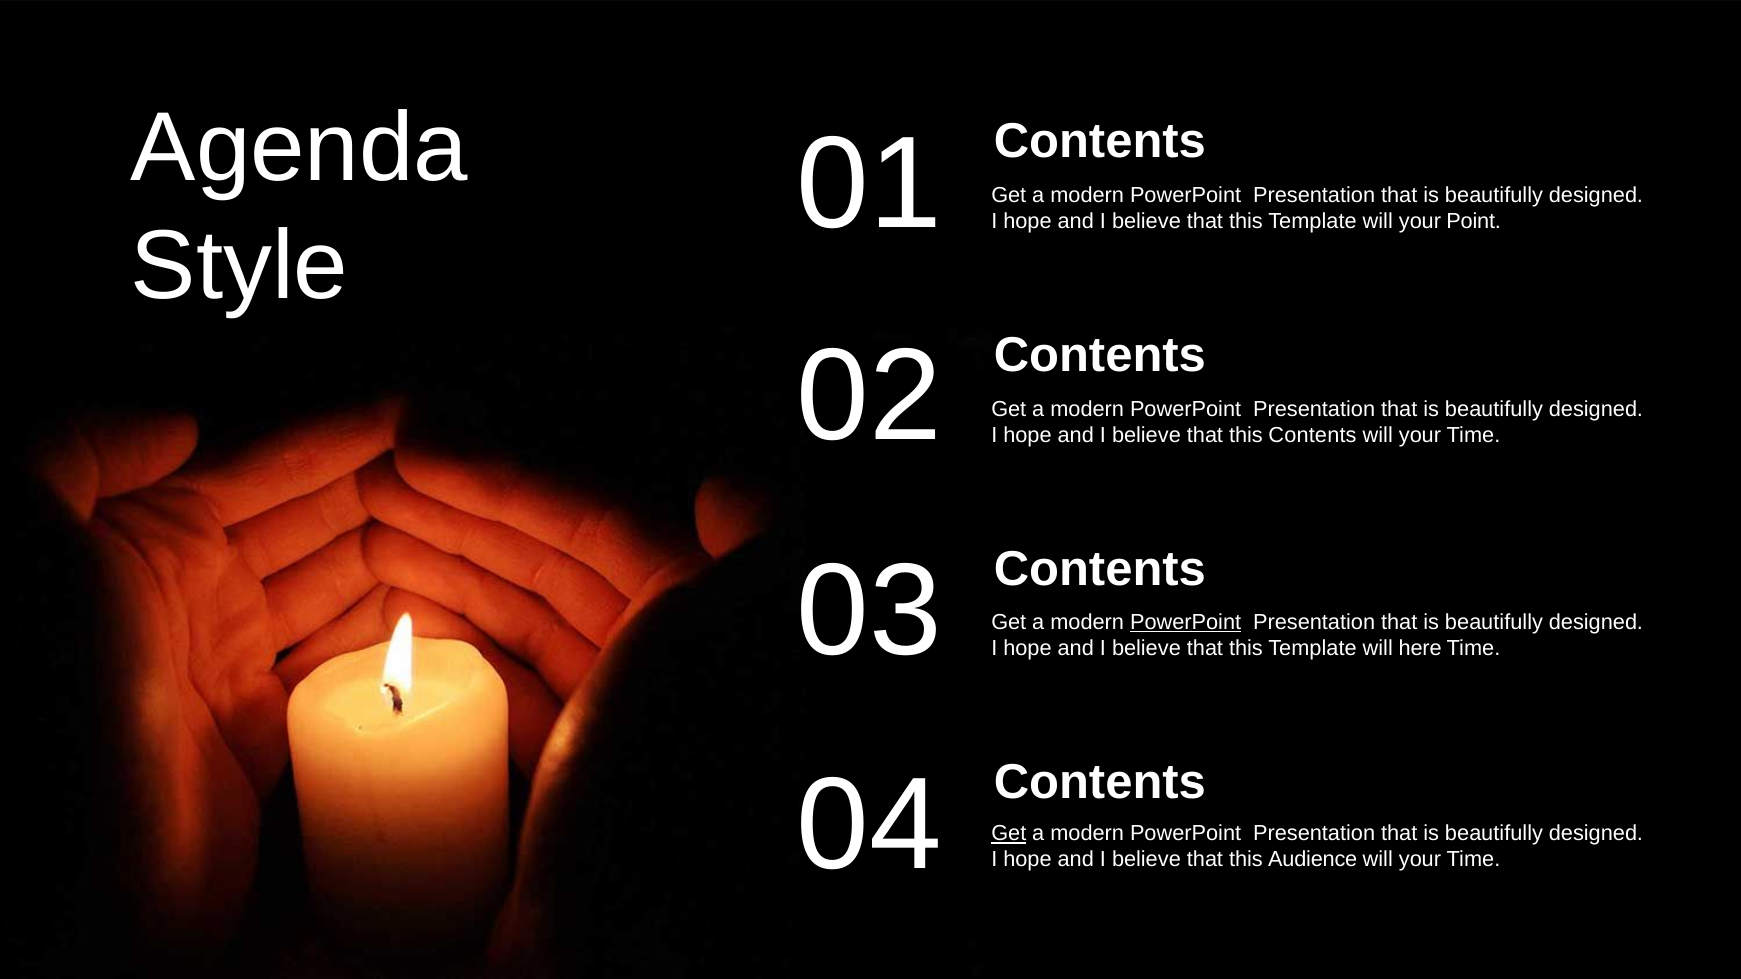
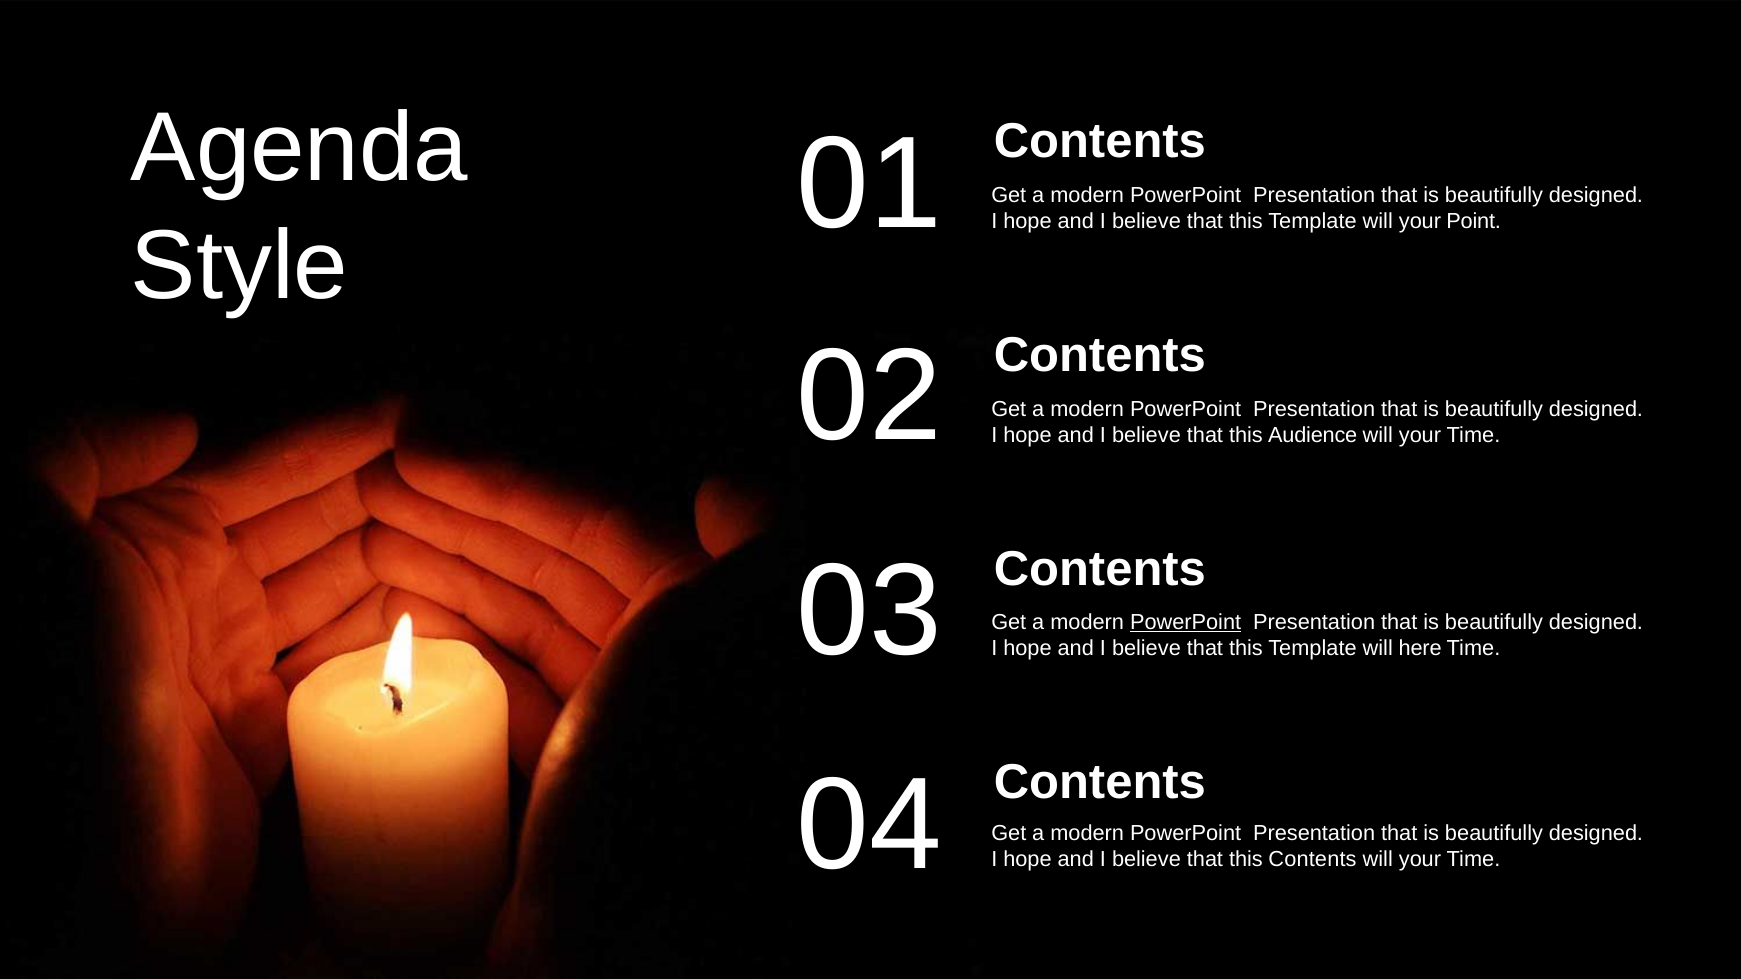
this Contents: Contents -> Audience (1313, 435)
Get underline: present -> none (1009, 834)
this Audience: Audience -> Contents (1313, 860)
